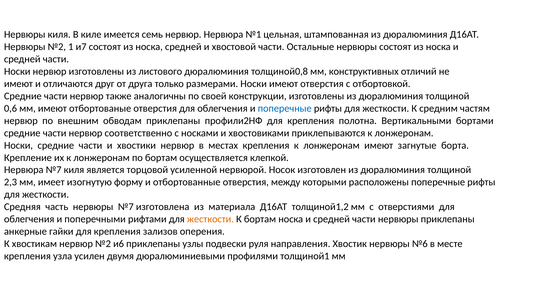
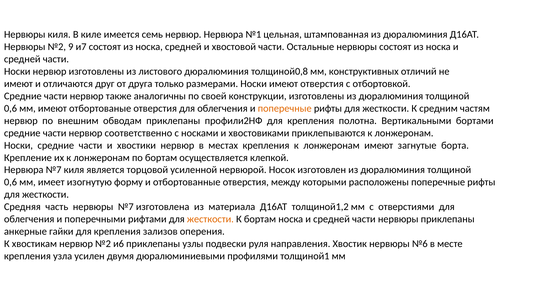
1: 1 -> 9 (71, 47)
поперечные colour: blue -> orange (285, 108)
2,3: 2,3 -> 0,6 (10, 182)
